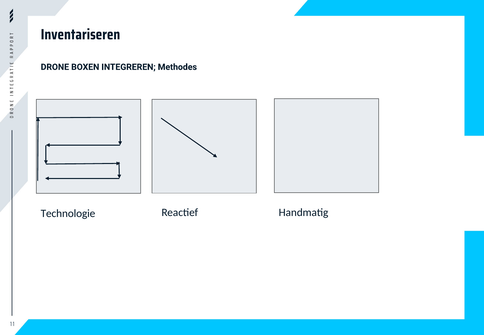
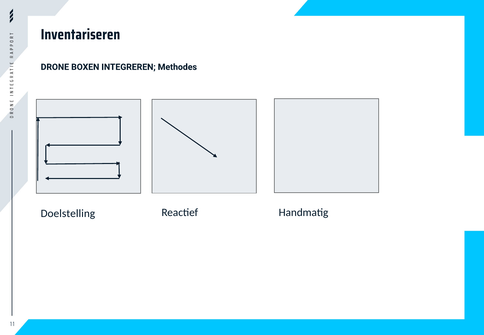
Technologie: Technologie -> Doelstelling (68, 214)
